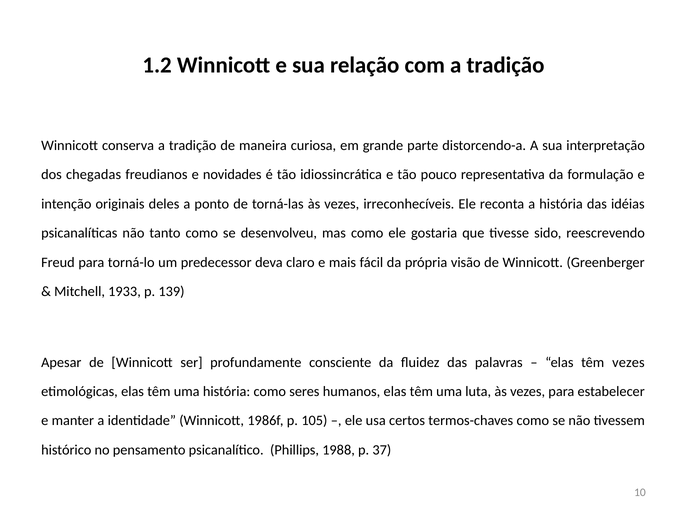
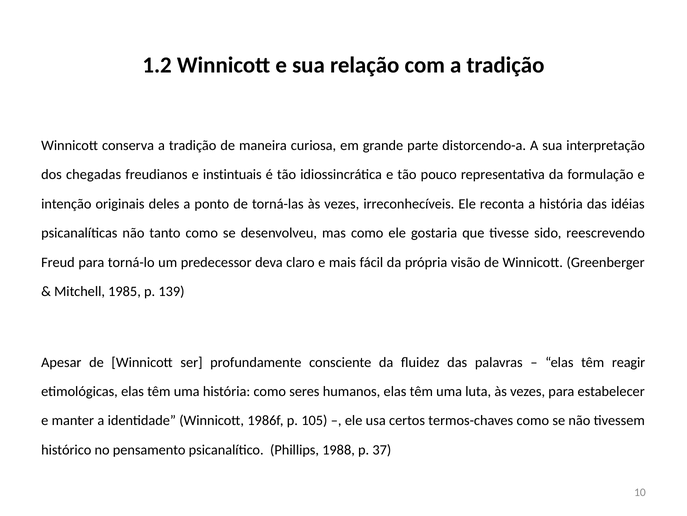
novidades: novidades -> instintuais (232, 174)
1933: 1933 -> 1985 (125, 291)
têm vezes: vezes -> reagir (629, 362)
